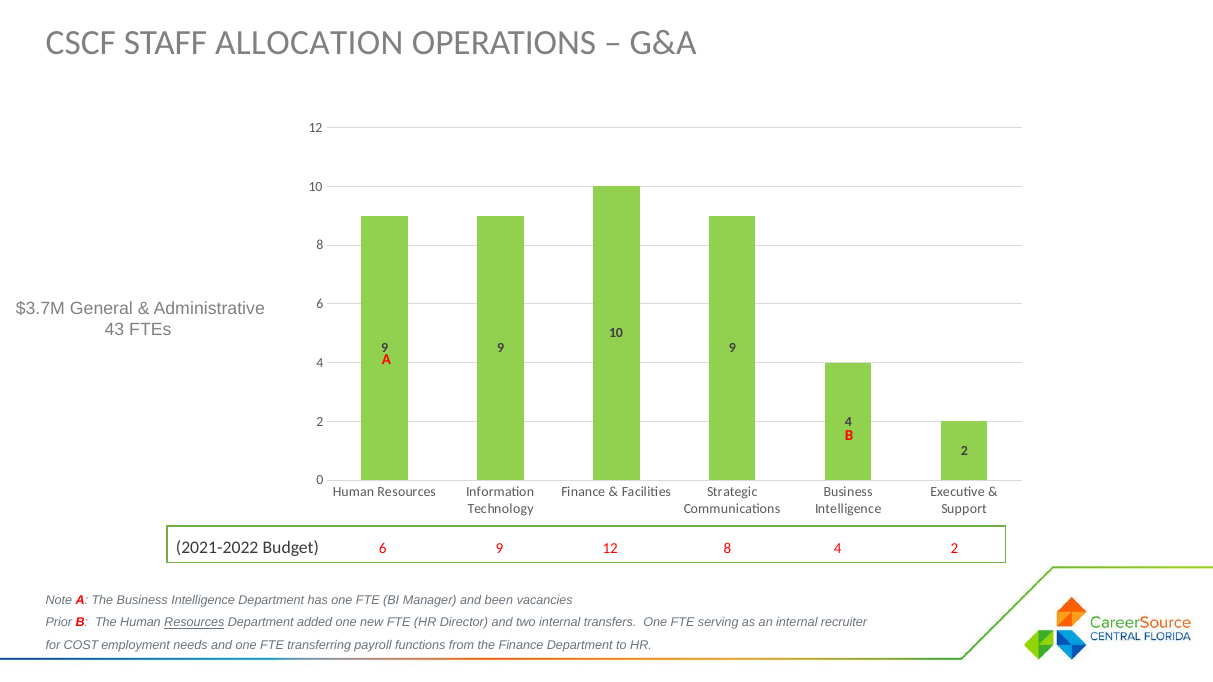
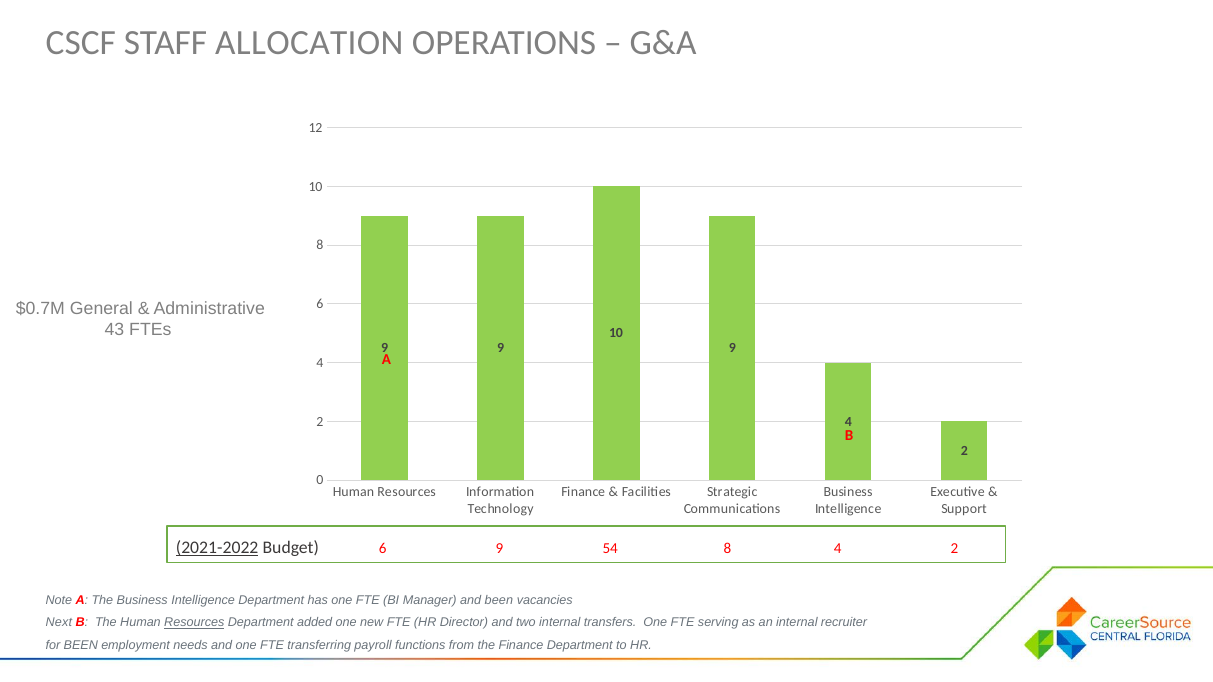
$3.7M: $3.7M -> $0.7M (40, 309)
2021-2022 underline: none -> present (217, 548)
9 12: 12 -> 54 (610, 549)
Prior: Prior -> Next (59, 623)
for COST: COST -> BEEN (81, 646)
